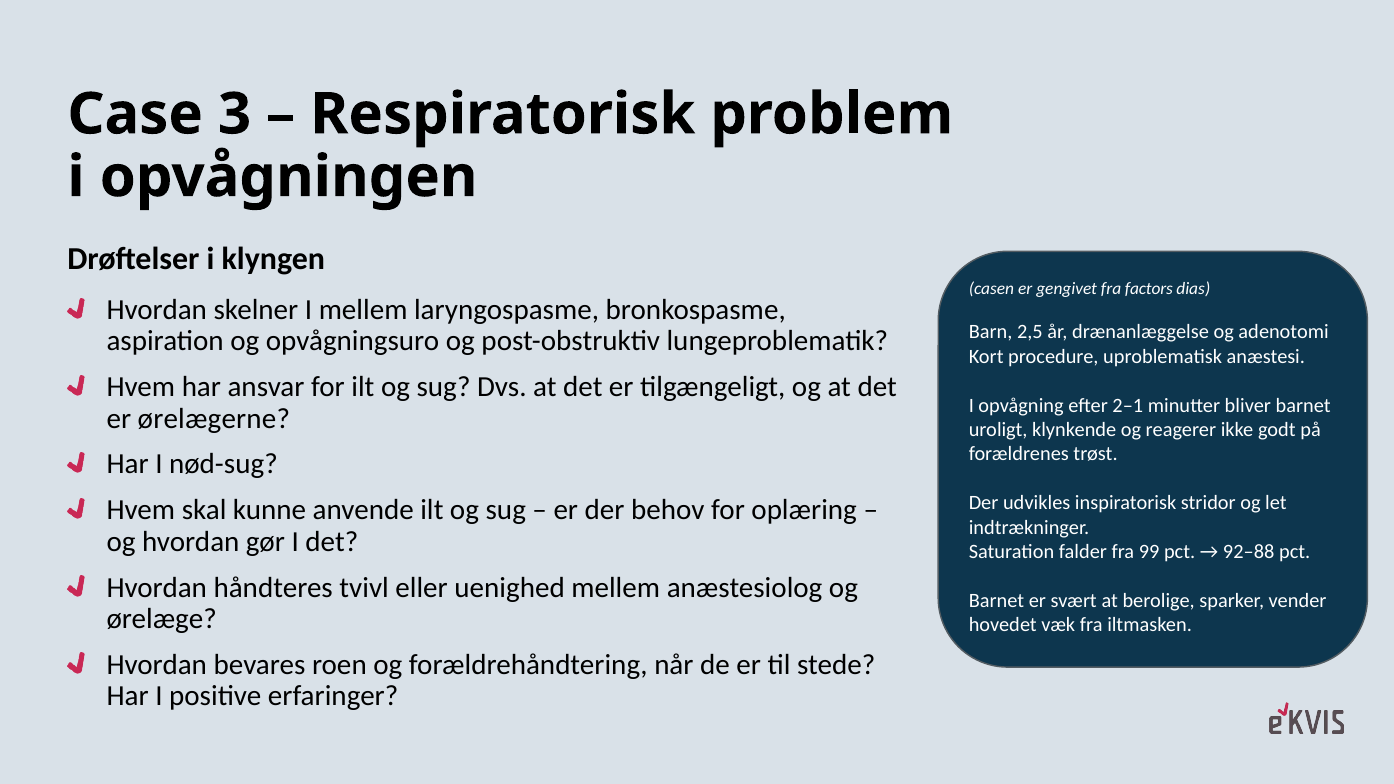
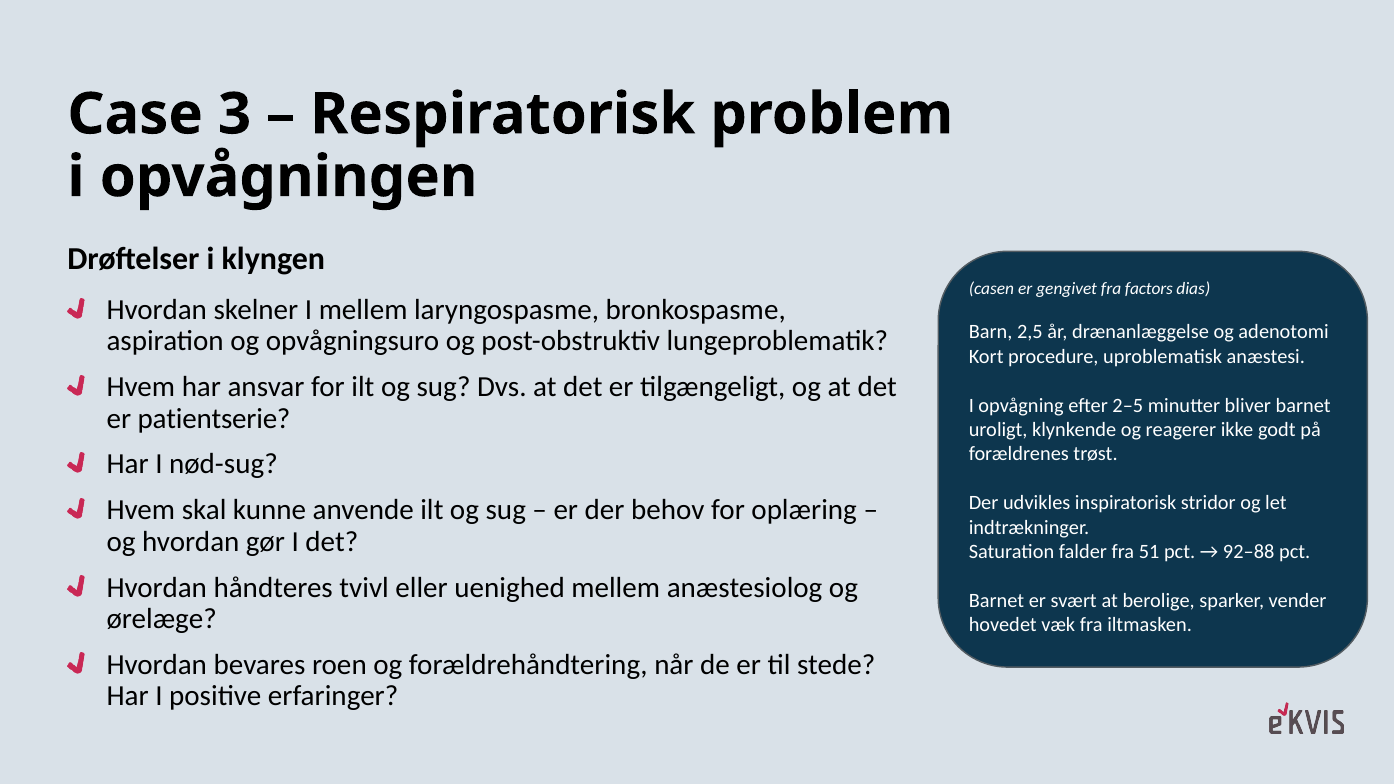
2–1: 2–1 -> 2–5 (1128, 405)
ørelægerne: ørelægerne -> patientserie (214, 419)
99: 99 -> 51 (1149, 552)
